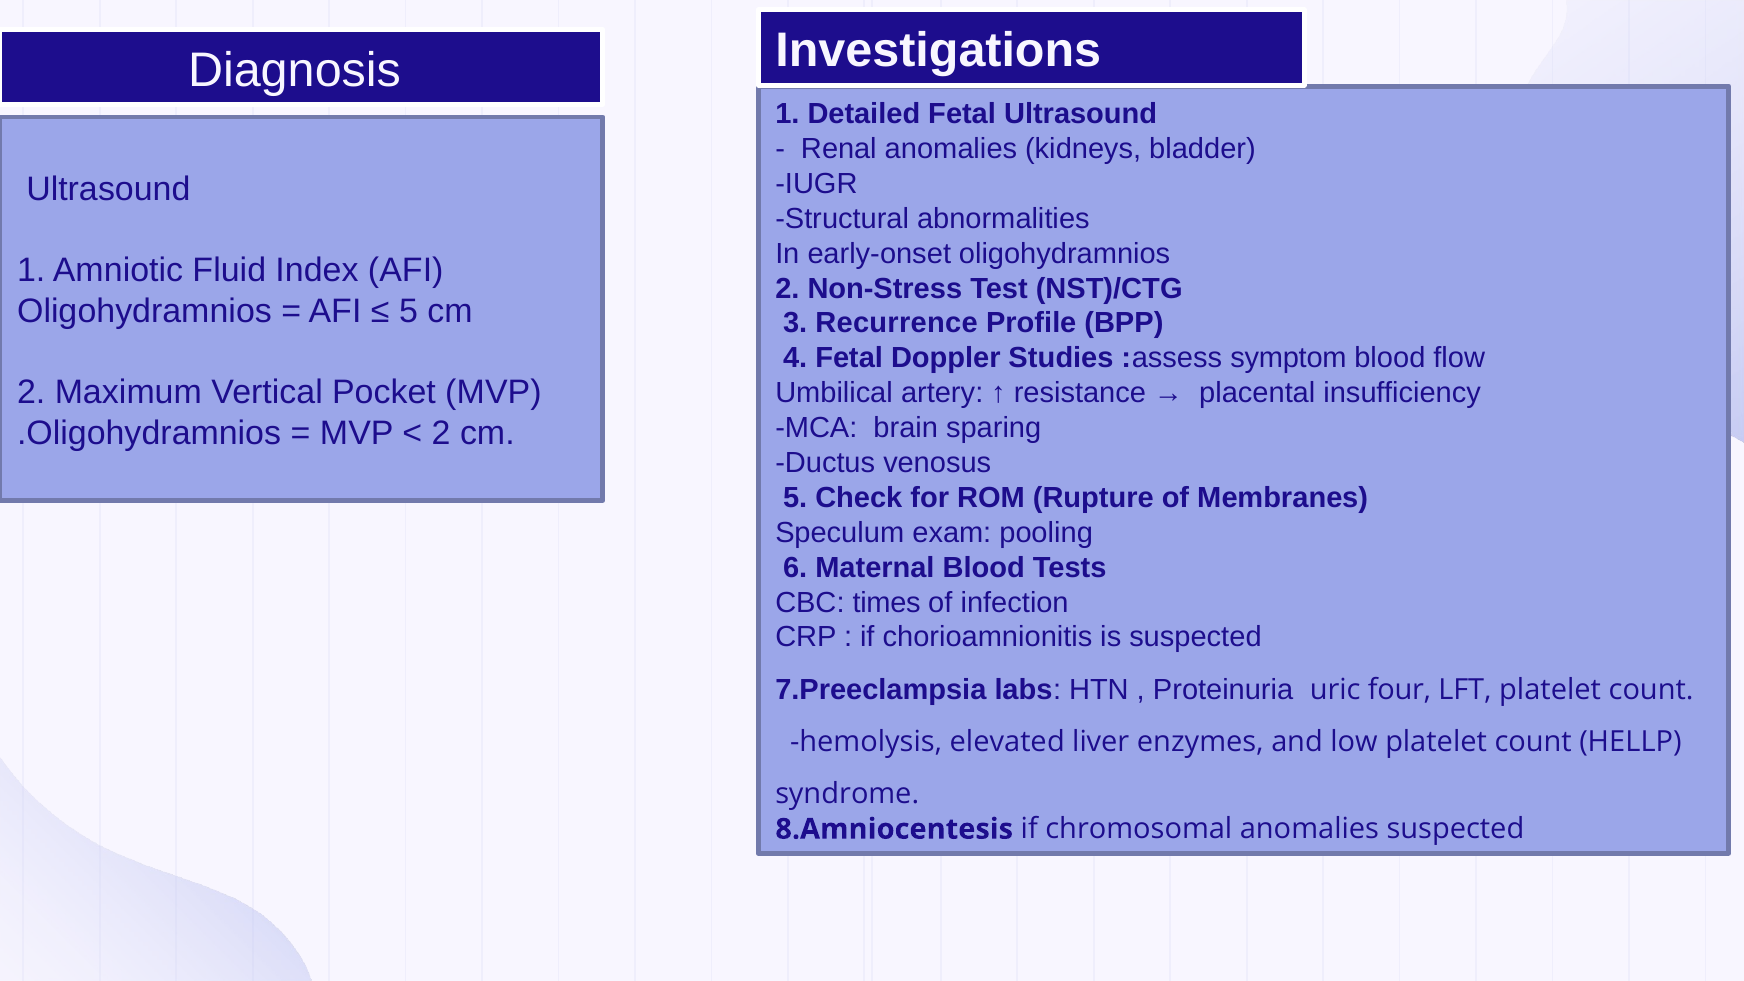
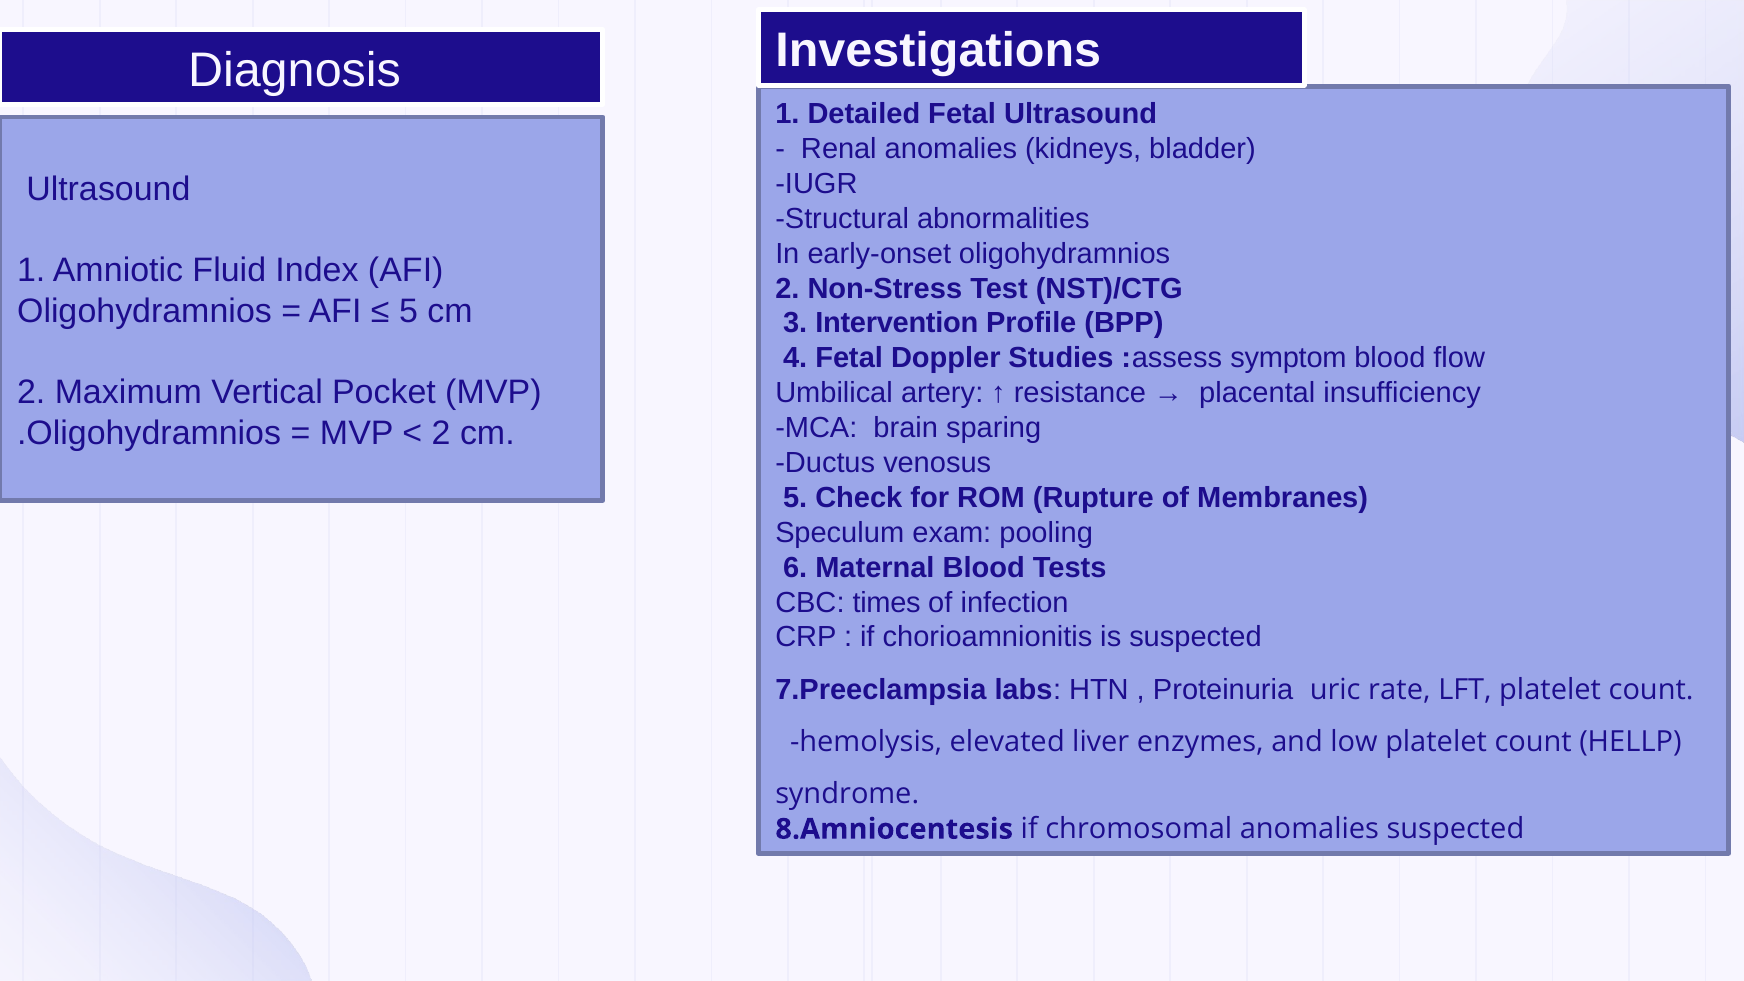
Recurrence: Recurrence -> Intervention (897, 323)
four: four -> rate (1399, 690)
